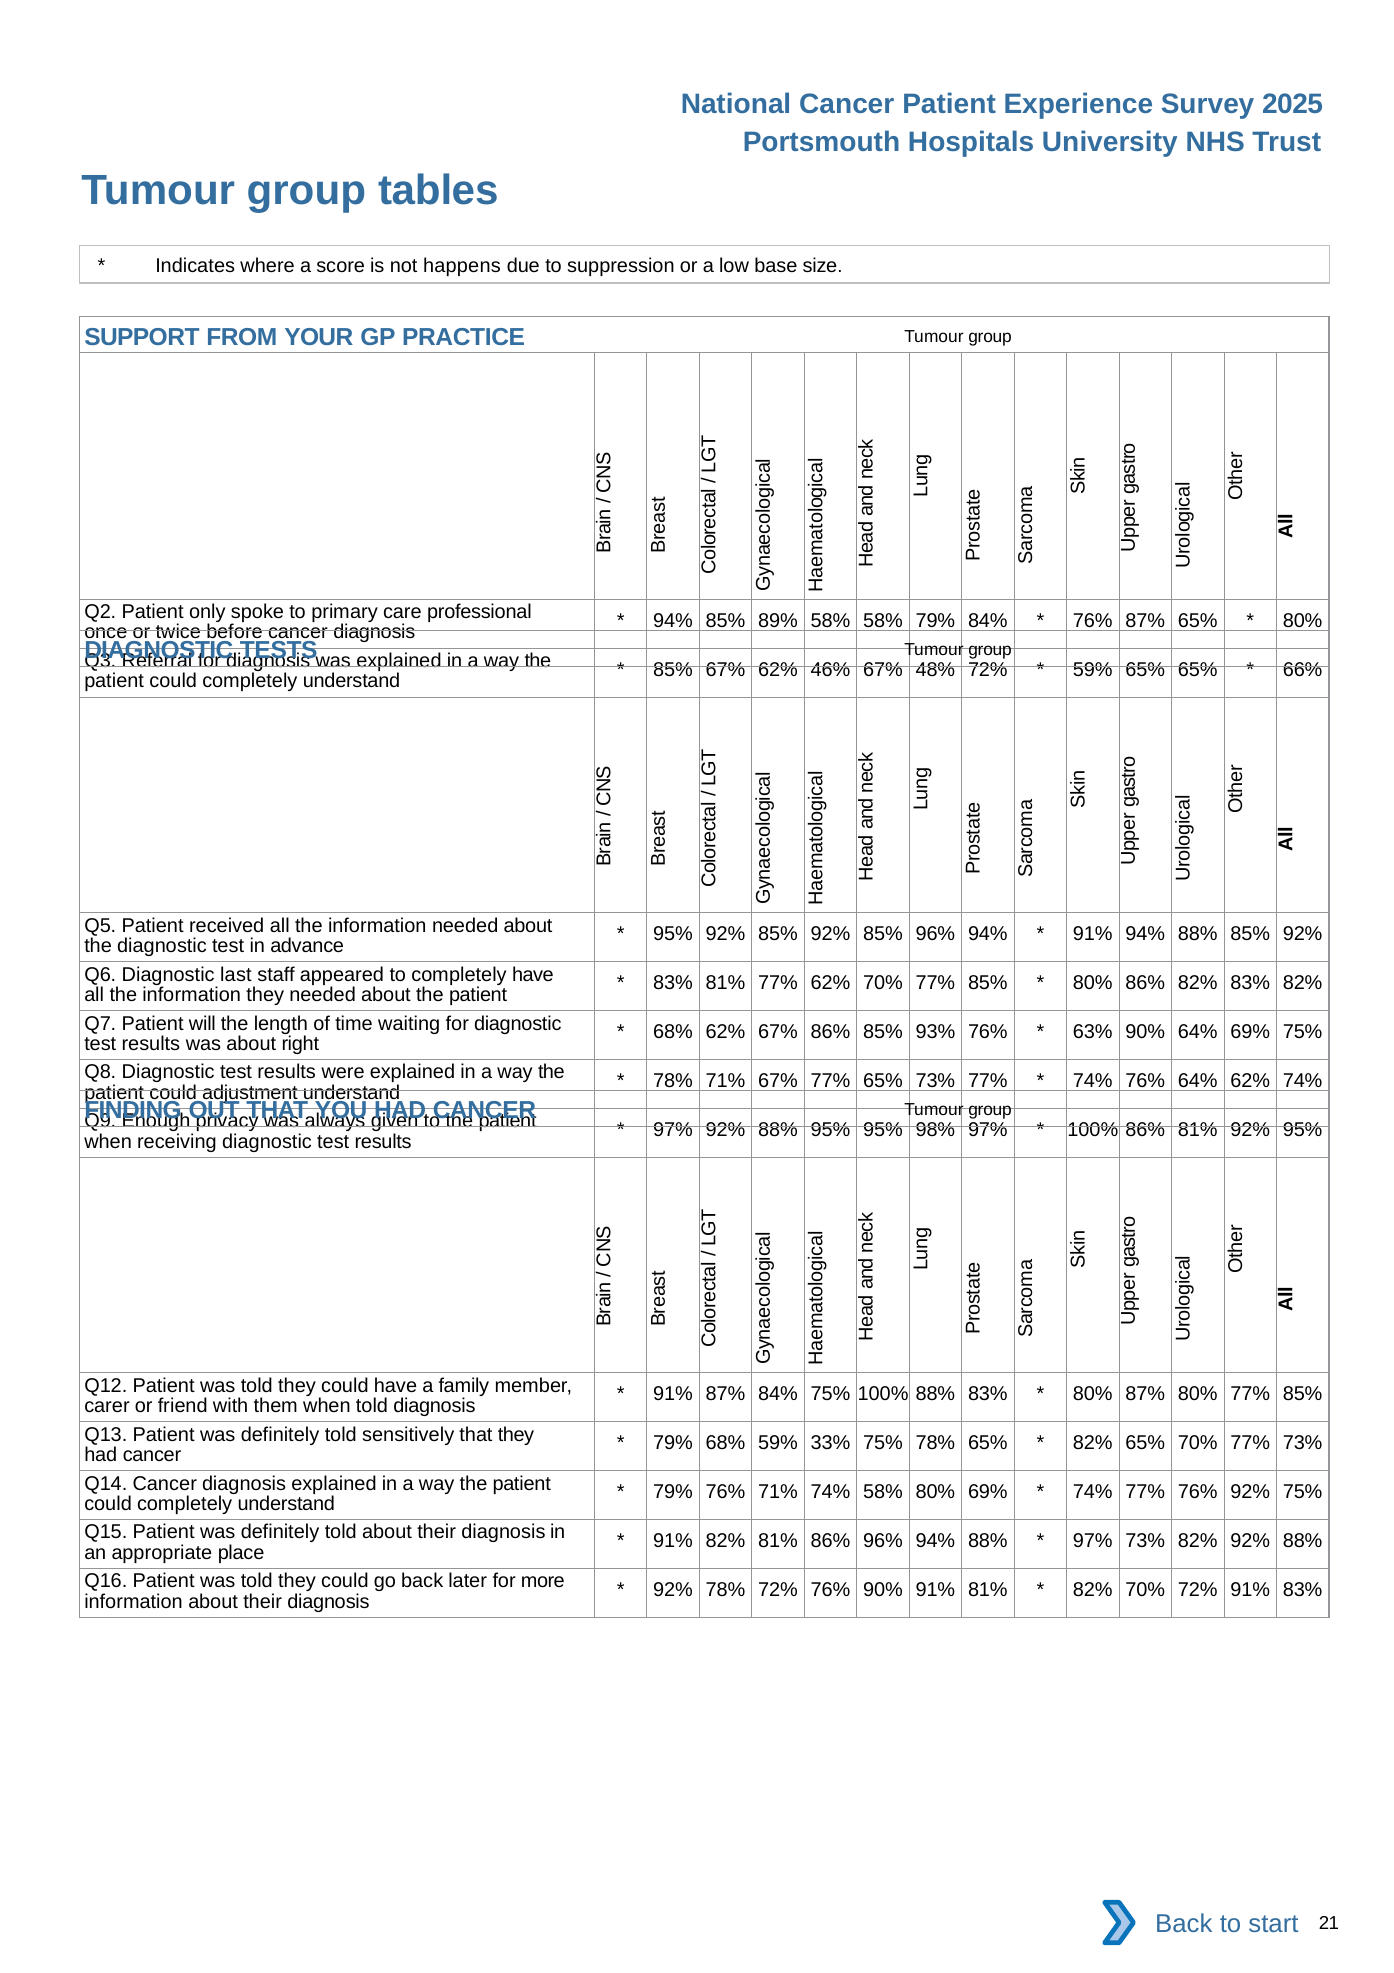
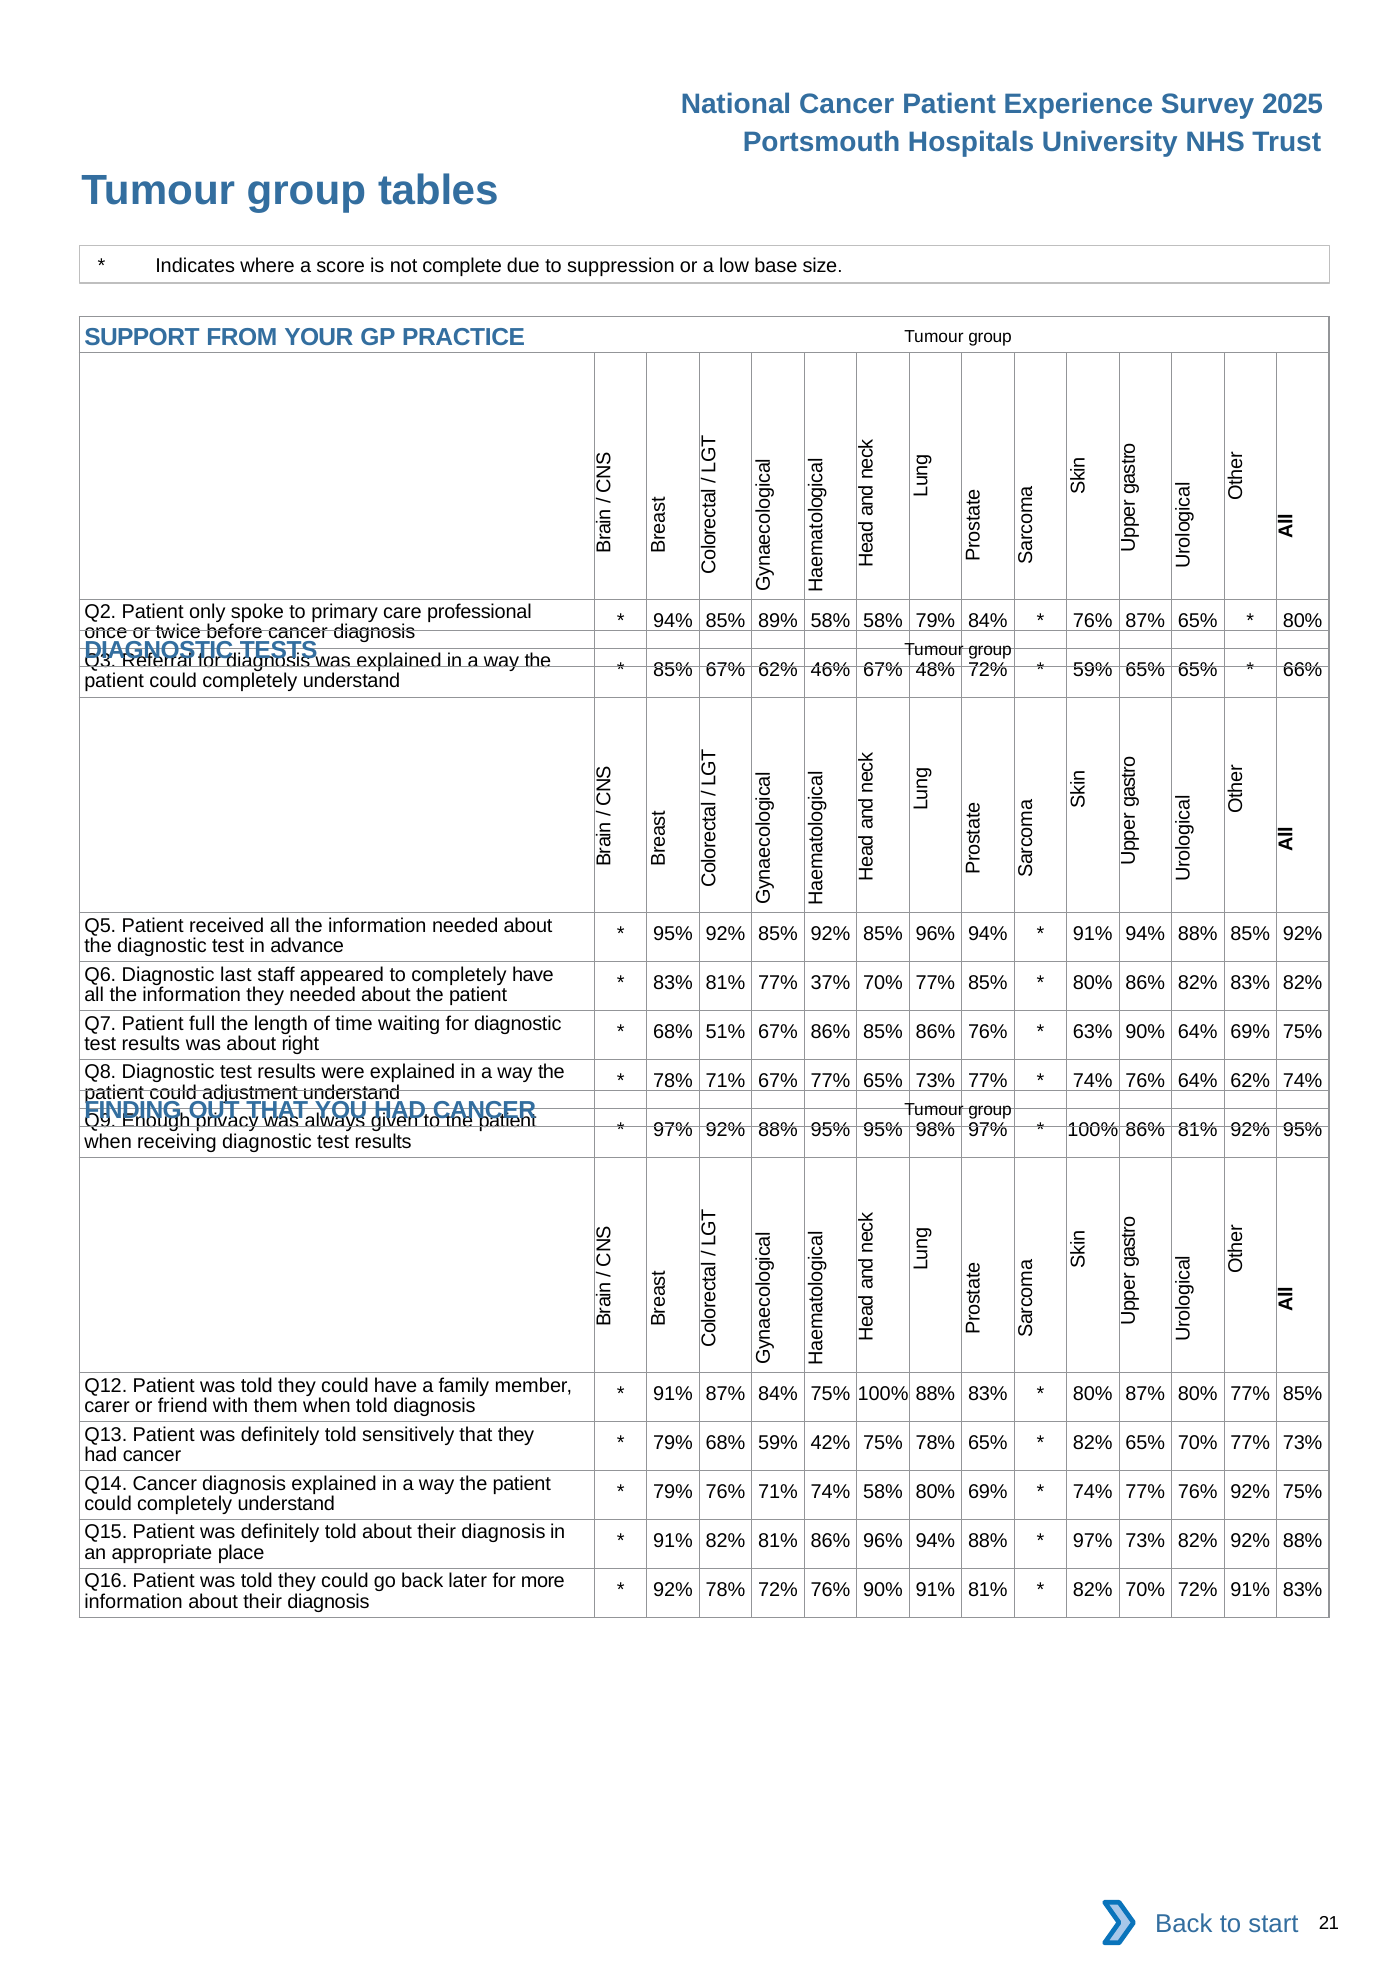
happens: happens -> complete (462, 266)
77% 62%: 62% -> 37% (830, 983)
will: will -> full (202, 1023)
68% 62%: 62% -> 51% (726, 1032)
85% 93%: 93% -> 86% (935, 1032)
33%: 33% -> 42% (830, 1443)
